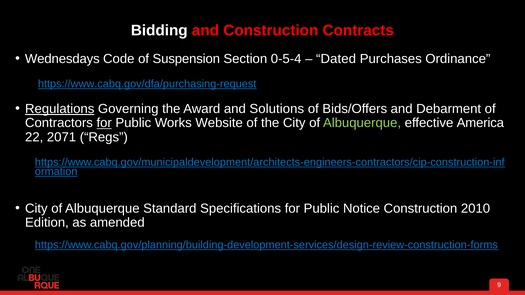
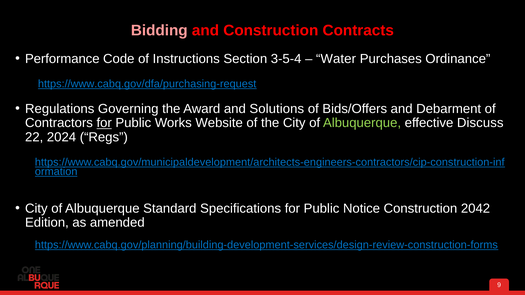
Bidding colour: white -> pink (159, 30)
Wednesdays: Wednesdays -> Performance (62, 59)
Suspension: Suspension -> Instructions (186, 59)
0-5-4: 0-5-4 -> 3-5-4 (286, 59)
Dated: Dated -> Water (336, 59)
Regulations underline: present -> none (60, 109)
America: America -> Discuss (480, 123)
2071: 2071 -> 2024 (62, 137)
2010: 2010 -> 2042 (476, 209)
